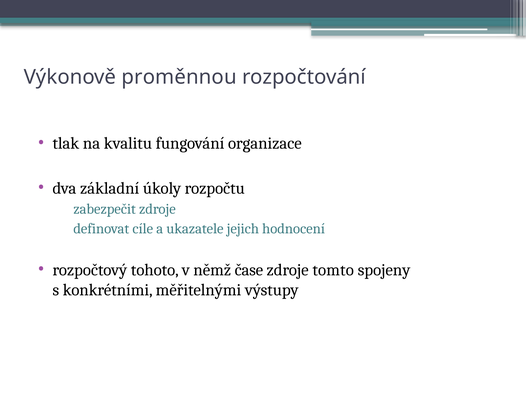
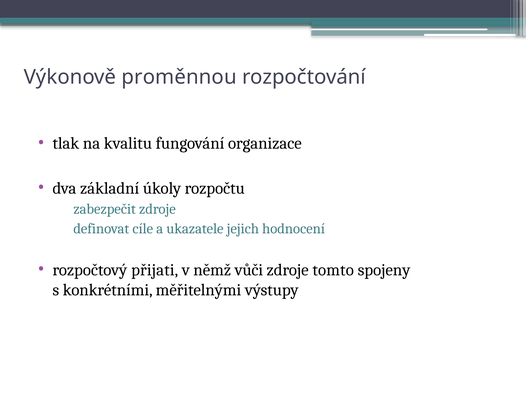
tohoto: tohoto -> přijati (155, 269)
čase: čase -> vůči (249, 269)
